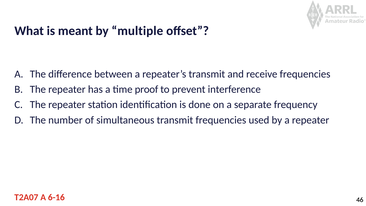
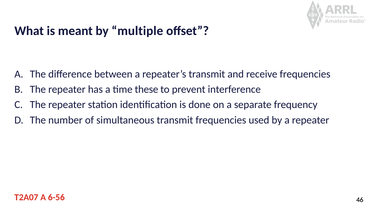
proof: proof -> these (147, 89)
6-16: 6-16 -> 6-56 (56, 197)
